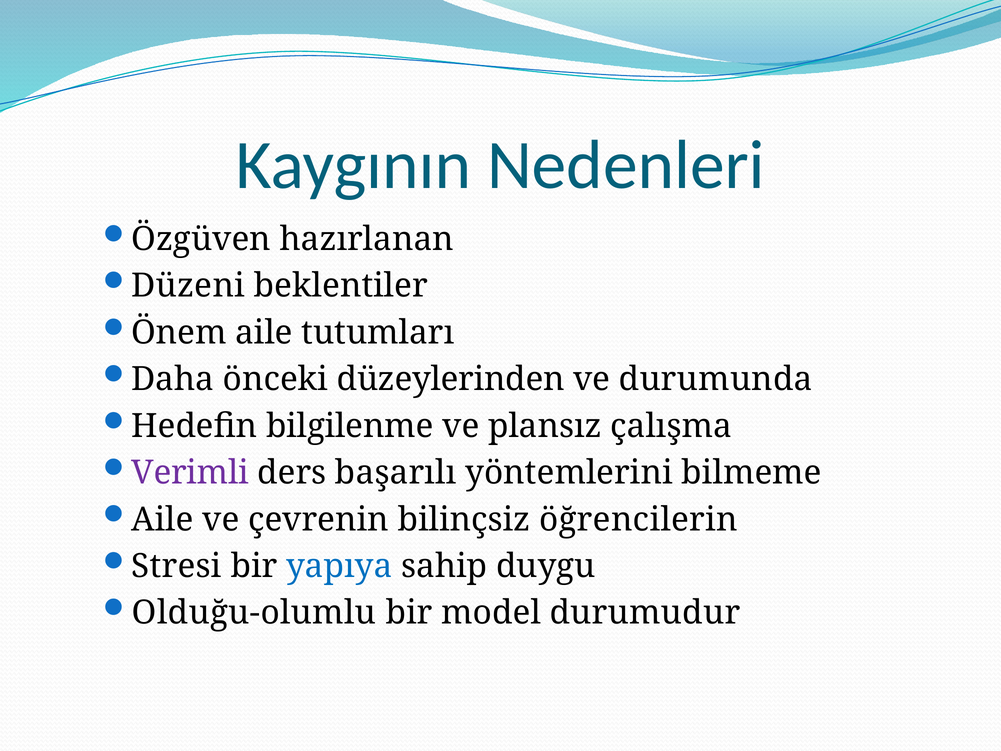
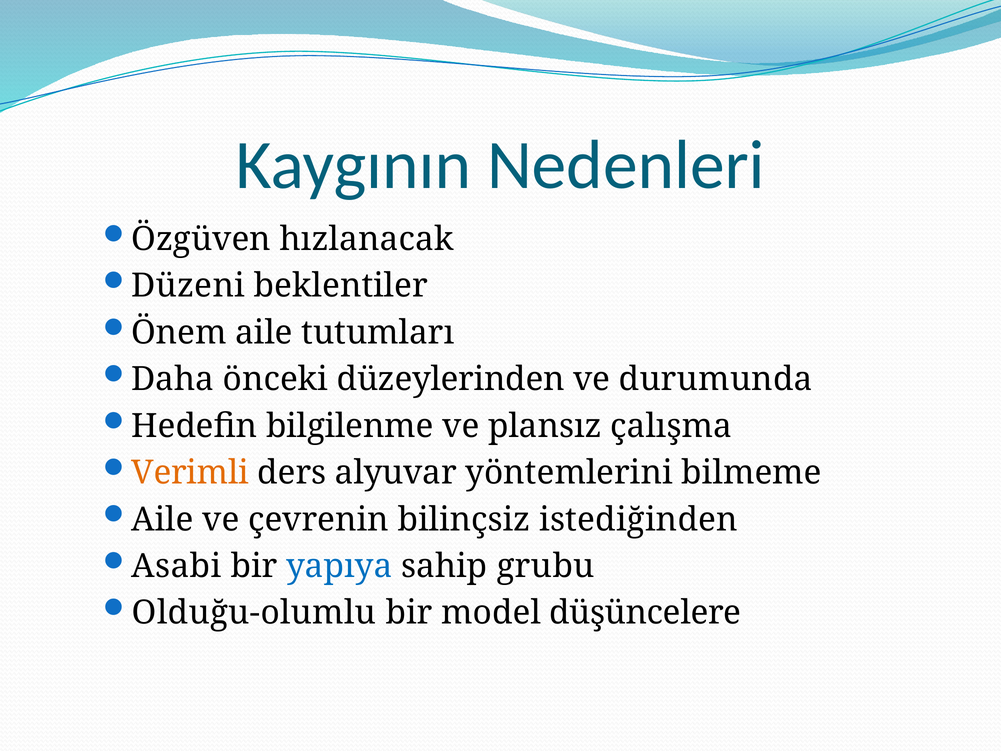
hazırlanan: hazırlanan -> hızlanacak (367, 239)
Verimli colour: purple -> orange (190, 473)
başarılı: başarılı -> alyuvar (396, 473)
öğrencilerin: öğrencilerin -> istediğinden (639, 519)
Stresi: Stresi -> Asabi (176, 566)
duygu: duygu -> grubu (546, 566)
durumudur: durumudur -> düşüncelere (645, 613)
